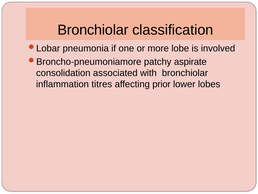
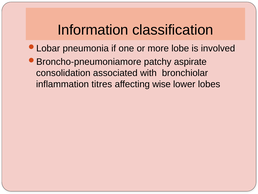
Bronchiolar: Bronchiolar -> Information (93, 30)
prior: prior -> wise (162, 84)
